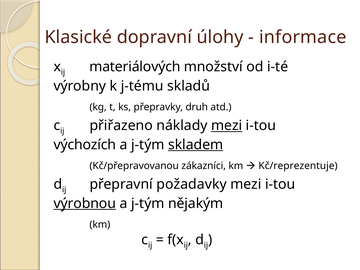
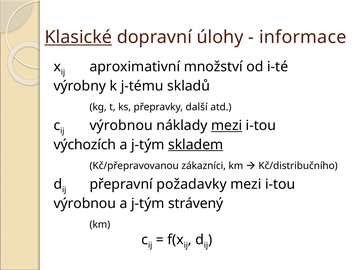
Klasické underline: none -> present (78, 37)
materiálových: materiálových -> aproximativní (135, 67)
druh: druh -> další (197, 107)
přiřazeno: přiřazeno -> výrobnou (121, 126)
Kč/reprezentuje: Kč/reprezentuje -> Kč/distribučního (298, 166)
výrobnou underline: present -> none (85, 203)
nějakým: nějakým -> strávený (196, 203)
